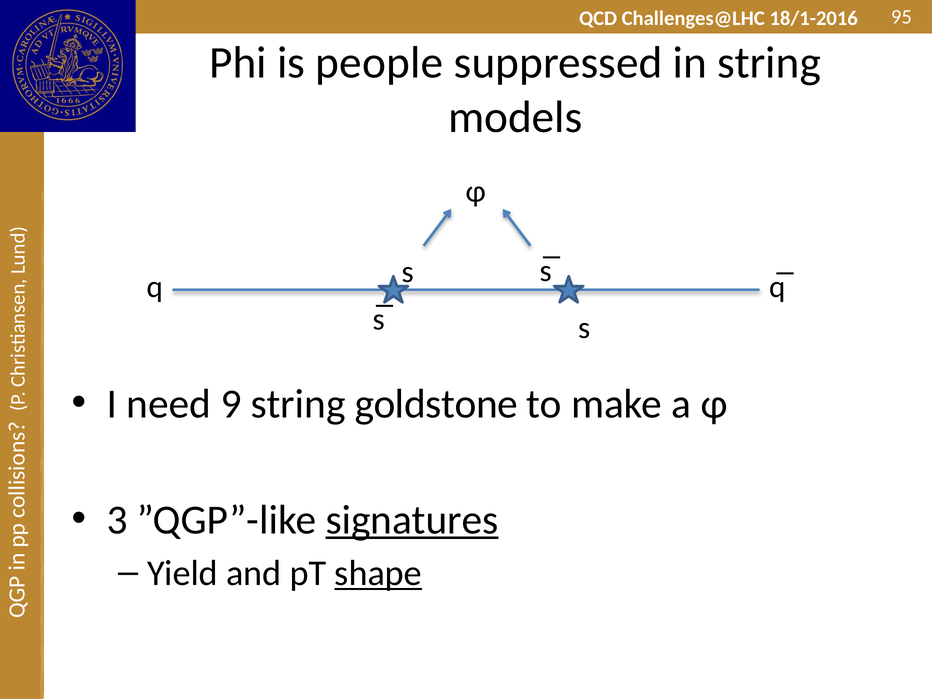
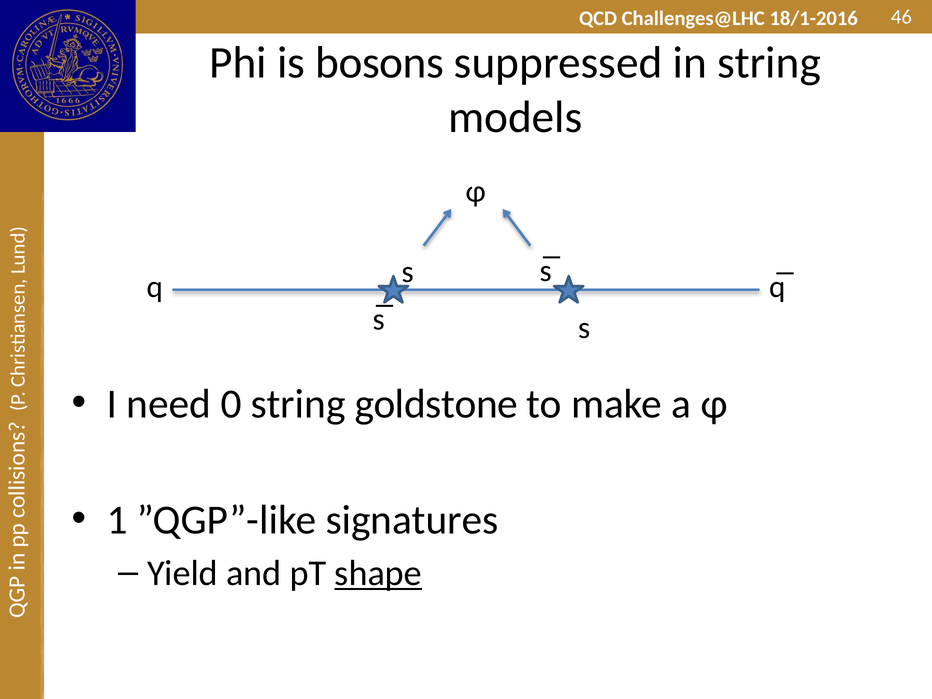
95: 95 -> 46 (901, 17)
people: people -> bosons (380, 63)
9: 9 -> 0 (231, 404)
3: 3 -> 1 (117, 520)
signatures underline: present -> none (412, 520)
